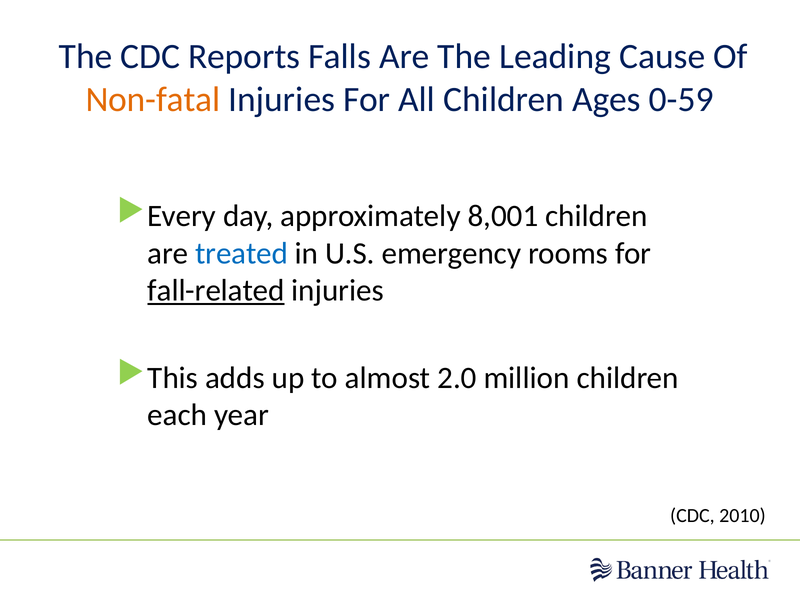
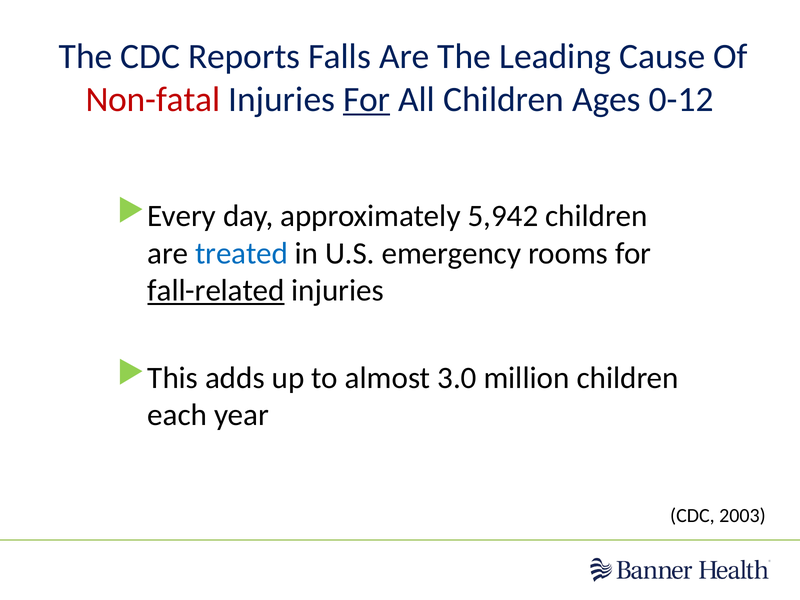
Non-fatal colour: orange -> red (153, 99)
For underline: none -> present (367, 99)
0-59: 0-59 -> 0-12 (681, 99)
8,001: 8,001 -> 5,942 (503, 216)
2.0: 2.0 -> 3.0 (457, 378)
2010: 2010 -> 2003 (742, 516)
